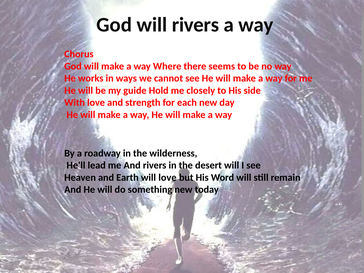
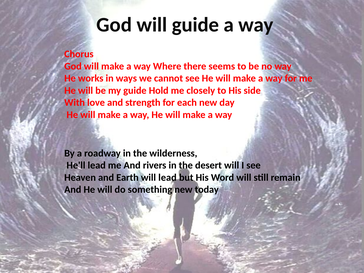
will rivers: rivers -> guide (195, 25)
will love: love -> lead (167, 178)
